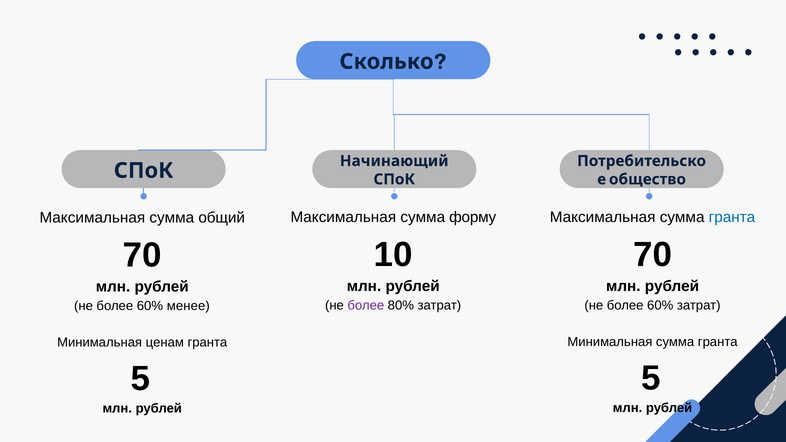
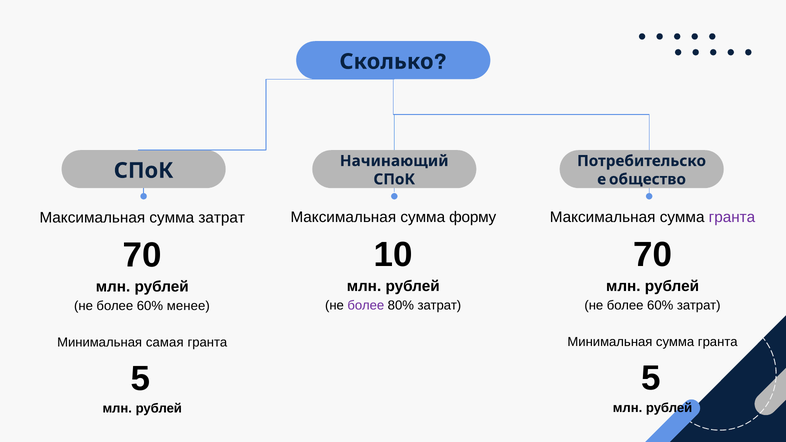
гранта colour: blue -> purple (732, 217)
сумма общий: общий -> затрат (222, 218)
ценам: ценам -> самая (165, 342)
